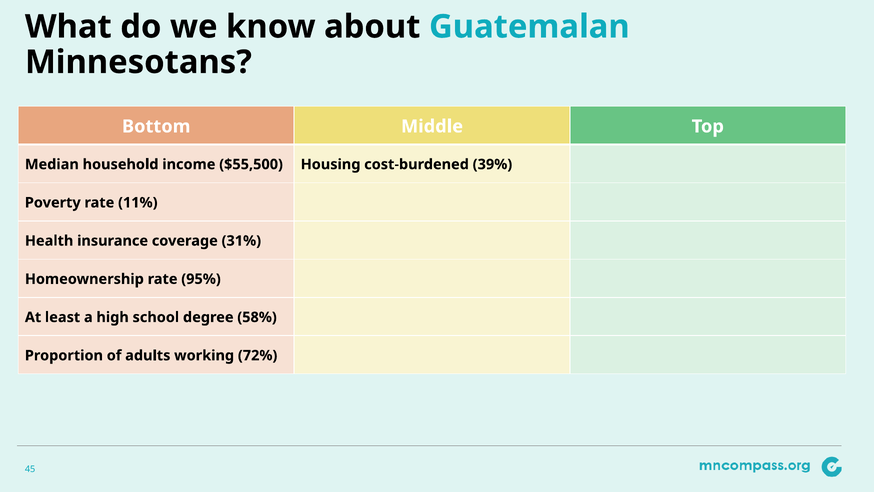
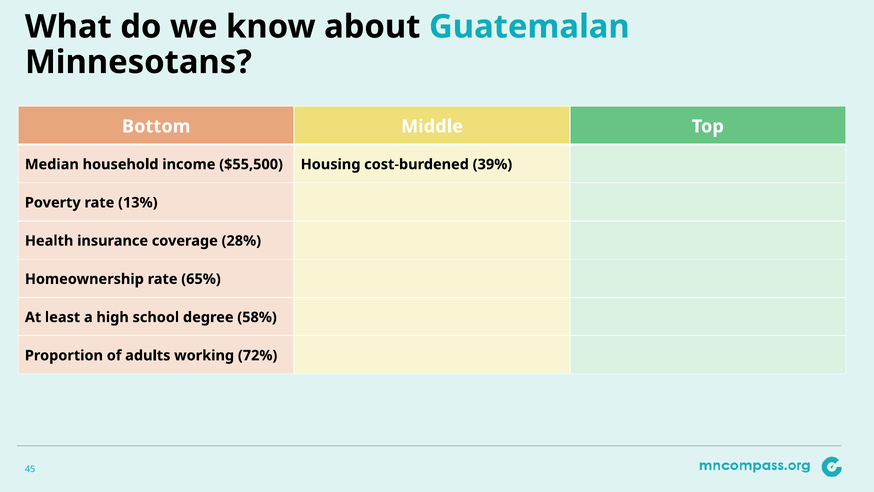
11%: 11% -> 13% (138, 202)
31%: 31% -> 28% (241, 241)
95%: 95% -> 65% (201, 279)
